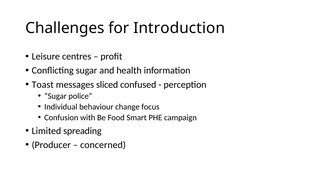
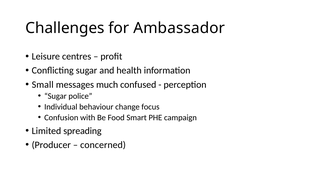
Introduction: Introduction -> Ambassador (179, 28)
Toast: Toast -> Small (43, 84)
sliced: sliced -> much (107, 84)
